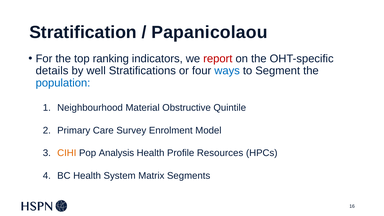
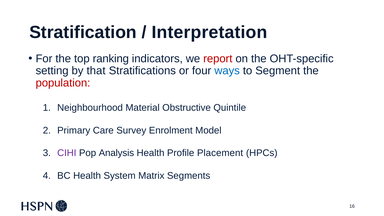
Papanicolaou: Papanicolaou -> Interpretation (209, 32)
details: details -> setting (52, 71)
well: well -> that (96, 71)
population colour: blue -> red (63, 83)
CIHI colour: orange -> purple (67, 153)
Resources: Resources -> Placement (220, 153)
